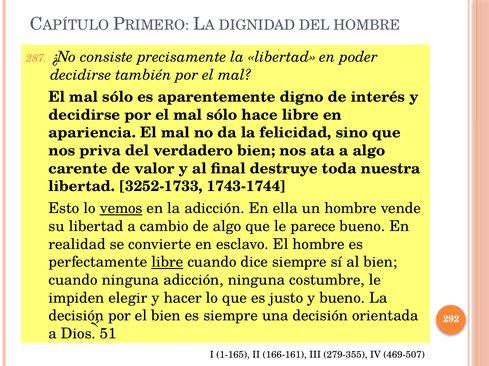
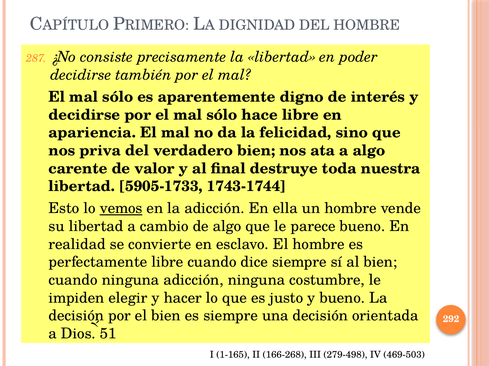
3252-1733: 3252-1733 -> 5905-1733 (161, 187)
libre underline: present -> none (167, 263)
166-161: 166-161 -> 166-268 (285, 355)
279-355: 279-355 -> 279-498 (345, 355)
469-507: 469-507 -> 469-503 (404, 355)
